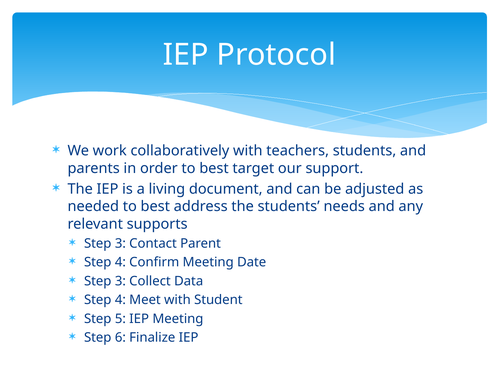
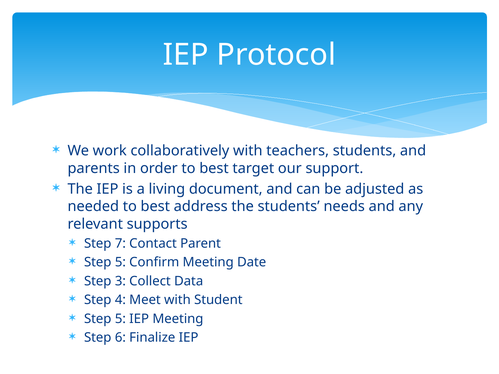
3: 3 -> 7 (120, 244)
4: 4 -> 5 (120, 262)
